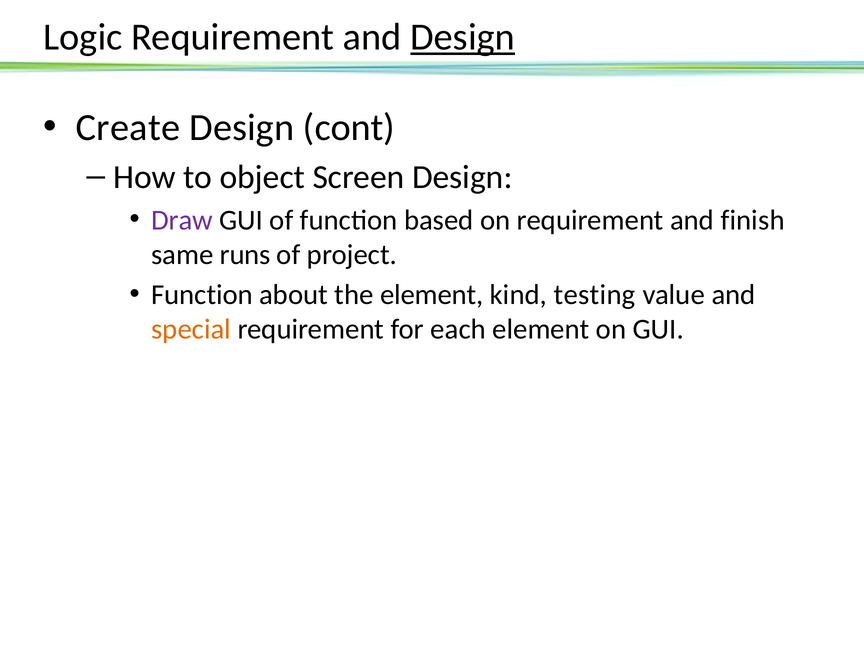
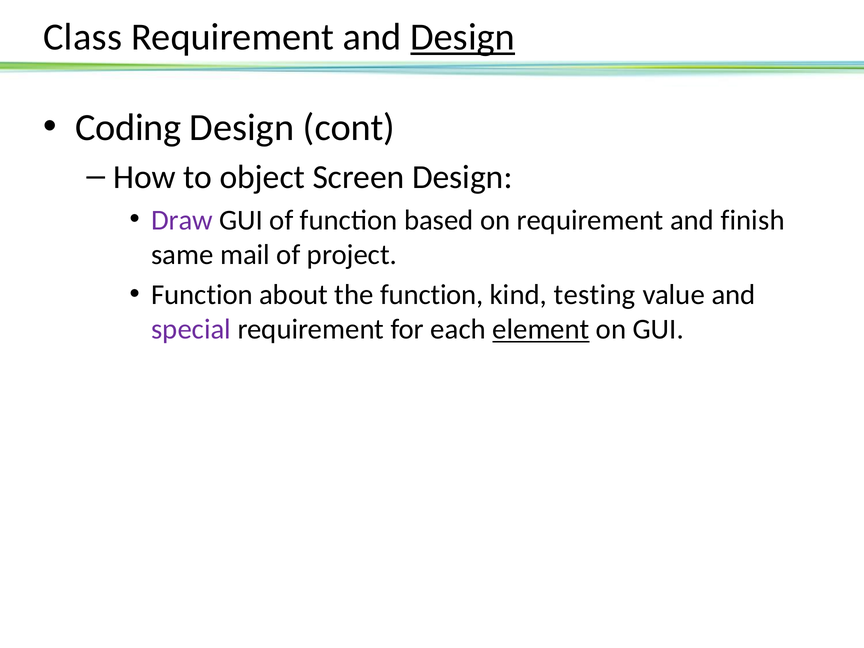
Logic: Logic -> Class (83, 37)
Create: Create -> Coding (128, 128)
runs: runs -> mail (245, 255)
the element: element -> function (432, 295)
special colour: orange -> purple (191, 329)
element underline: none -> present (541, 329)
